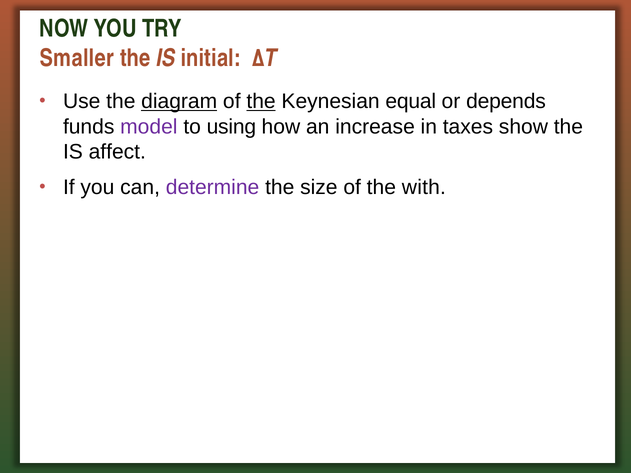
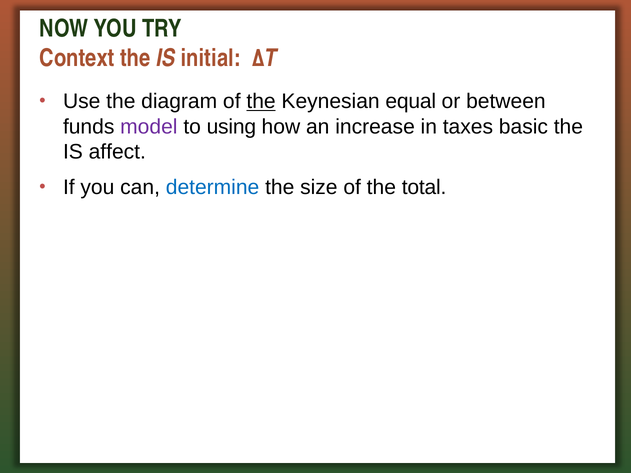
Smaller: Smaller -> Context (77, 58)
diagram underline: present -> none (179, 101)
depends: depends -> between (506, 101)
show: show -> basic (523, 127)
determine colour: purple -> blue (213, 188)
with: with -> total (424, 188)
